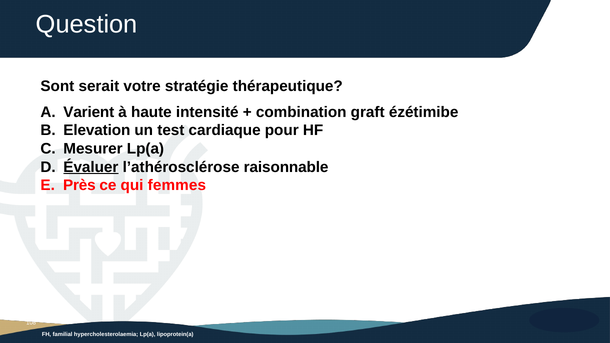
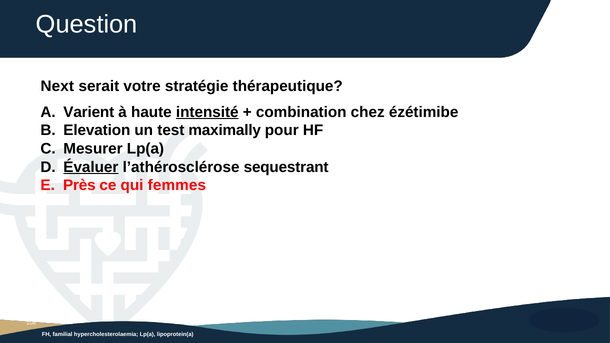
Sont: Sont -> Next (57, 86)
intensité underline: none -> present (207, 112)
graft: graft -> chez (368, 112)
cardiaque: cardiaque -> maximally (225, 130)
raisonnable: raisonnable -> sequestrant (286, 167)
